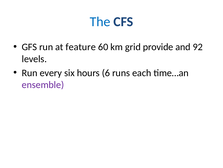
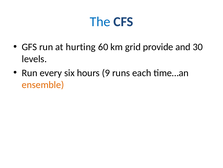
feature: feature -> hurting (81, 47)
92: 92 -> 30 (198, 47)
6: 6 -> 9 (106, 73)
ensemble colour: purple -> orange (43, 84)
